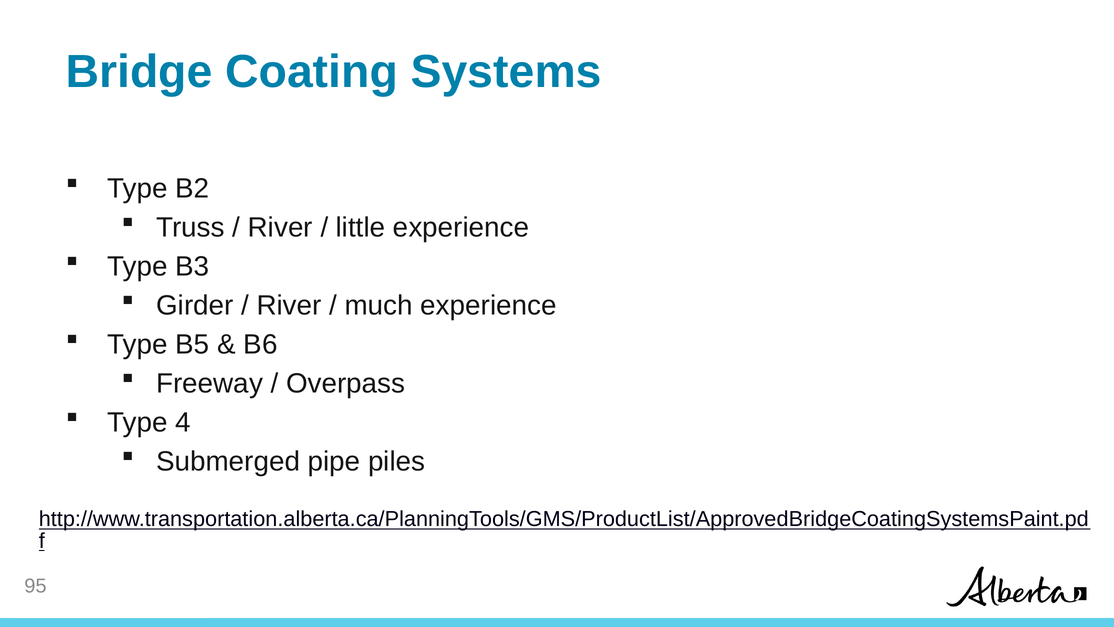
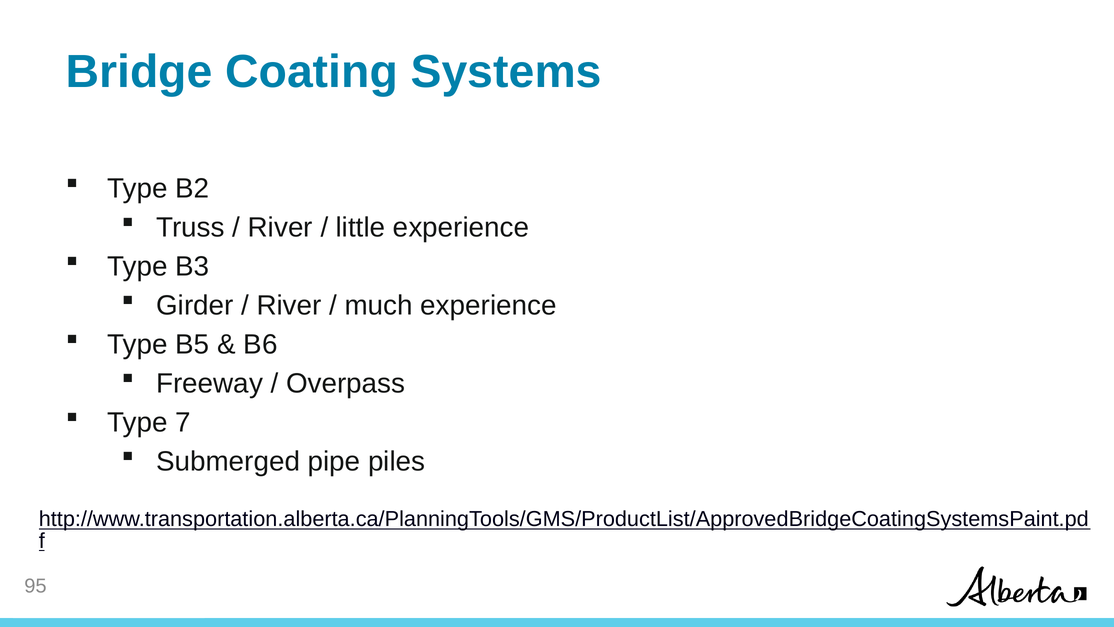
4: 4 -> 7 (183, 422)
